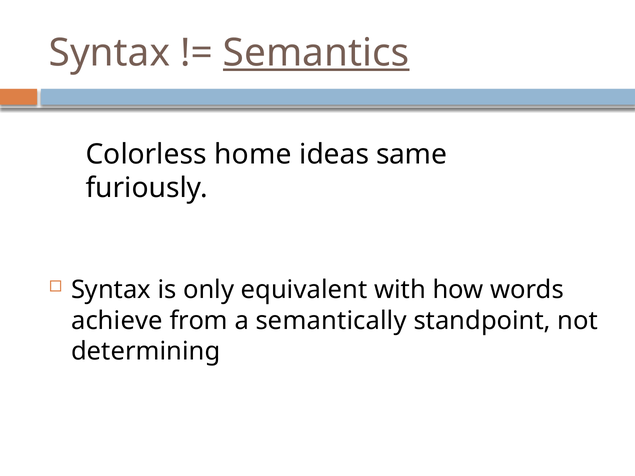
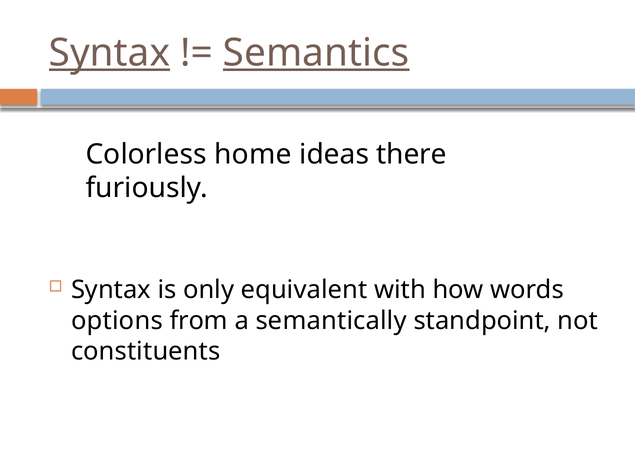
Syntax underline: none -> present (109, 53)
same: same -> there (412, 154)
achieve: achieve -> options (117, 321)
determining: determining -> constituents (146, 352)
